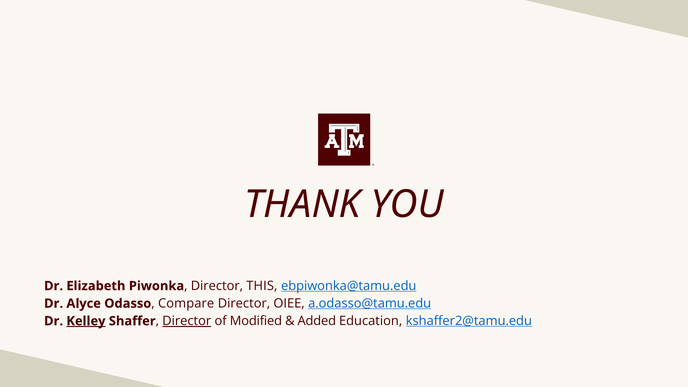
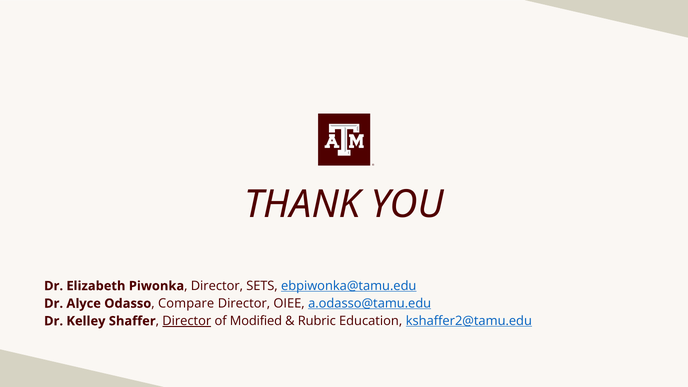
THIS: THIS -> SETS (262, 286)
Kelley underline: present -> none (86, 321)
Added: Added -> Rubric (317, 321)
